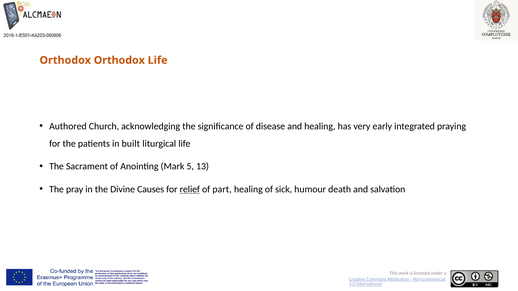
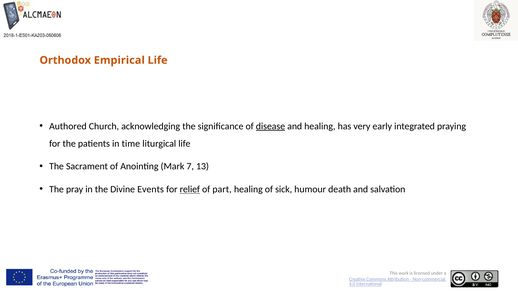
Orthodox Orthodox: Orthodox -> Empirical (119, 60)
disease underline: none -> present (270, 126)
built: built -> time (131, 144)
5: 5 -> 7 (190, 167)
Causes: Causes -> Events (151, 190)
